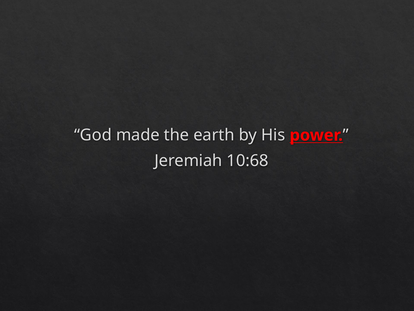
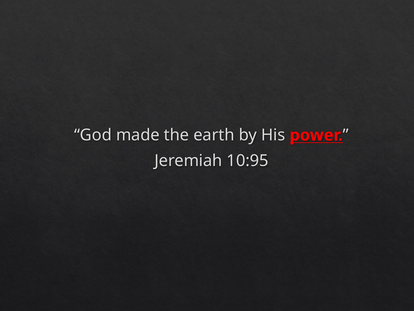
10:68: 10:68 -> 10:95 (248, 161)
